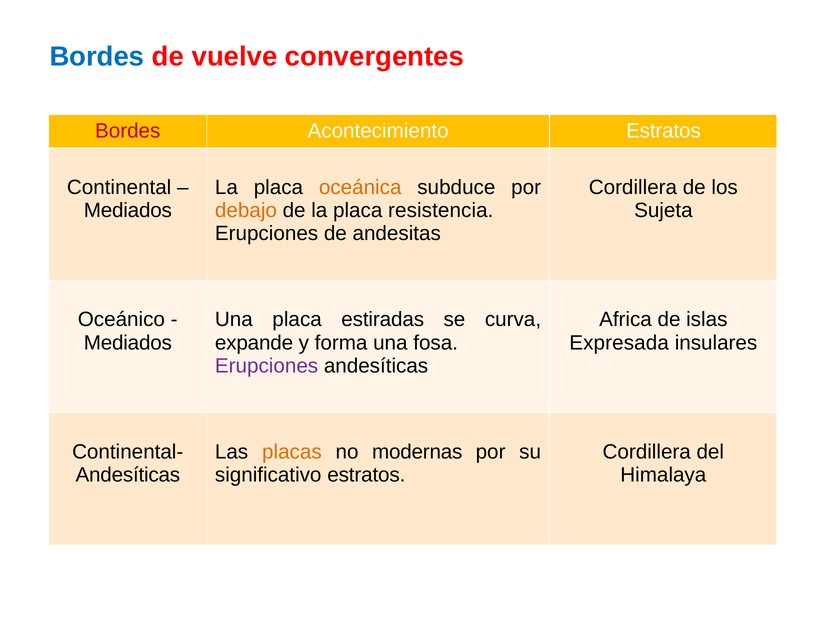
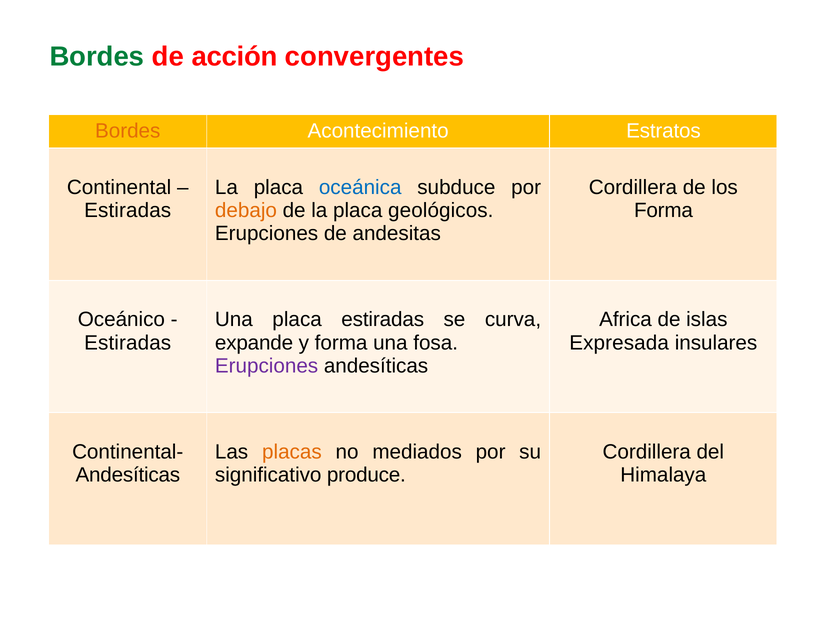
Bordes colour: blue -> green (97, 57)
vuelve: vuelve -> acción (235, 57)
Bordes colour: red -> orange (128, 131)
oceánica colour: orange -> blue (360, 187)
Mediados: Mediados -> Estiradas (128, 210)
resistencia: resistencia -> geológicos (441, 210)
Sujeta: Sujeta -> Forma (663, 210)
Mediados: Mediados -> Estiradas (128, 342)
modernas: modernas -> mediados (417, 451)
significativo estratos: estratos -> produce (366, 475)
